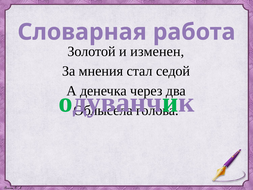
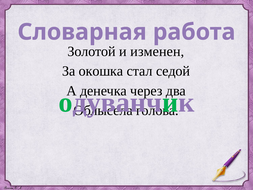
мнения: мнения -> окошка (101, 71)
